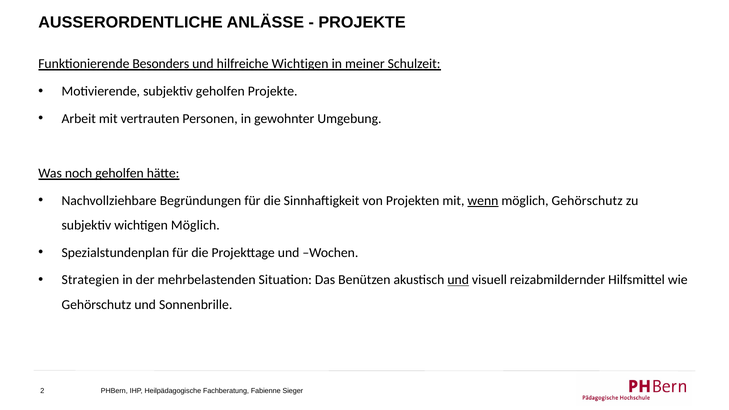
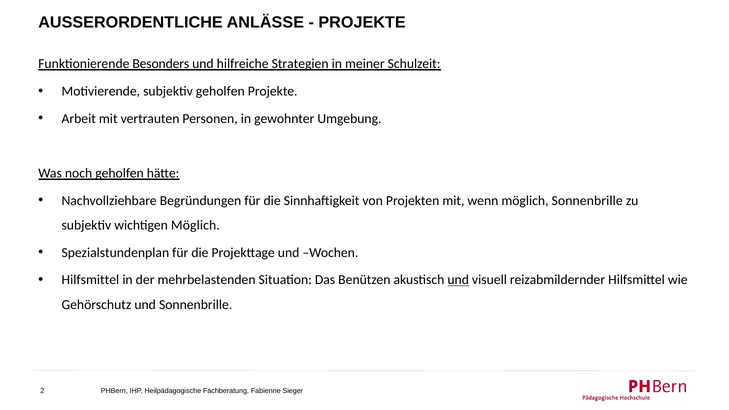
hilfreiche Wichtigen: Wichtigen -> Strategien (300, 64)
wenn underline: present -> none (483, 201)
möglich Gehörschutz: Gehörschutz -> Sonnenbrille (587, 201)
Strategien: Strategien -> Hilfsmittel (90, 280)
